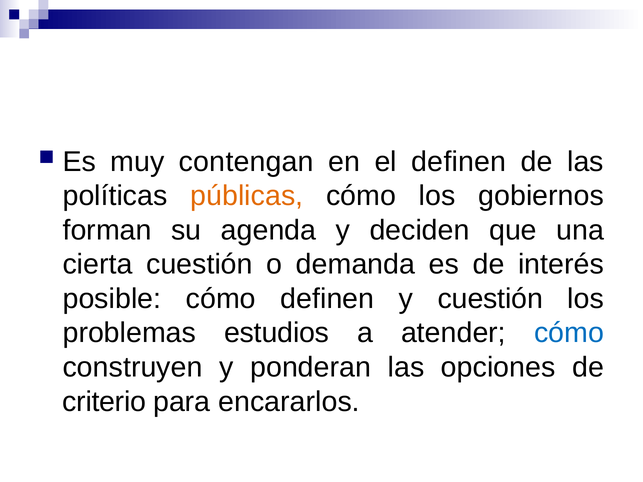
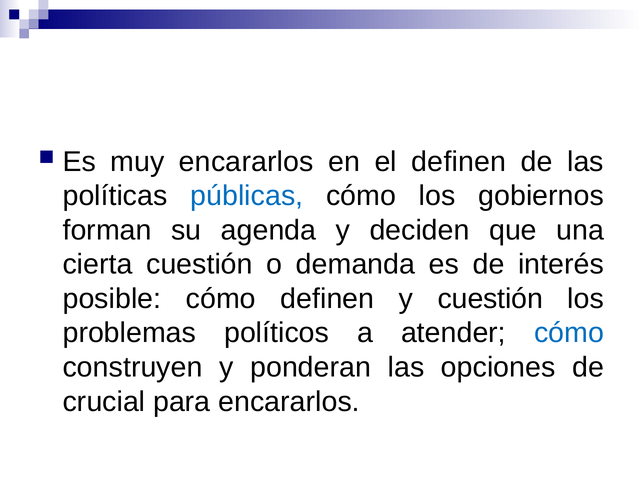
muy contengan: contengan -> encararlos (246, 162)
públicas colour: orange -> blue (247, 196)
estudios: estudios -> políticos (277, 333)
criterio: criterio -> crucial (104, 402)
